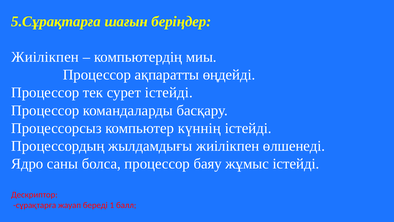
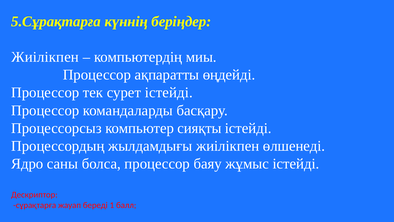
шағын: шағын -> күннің (126, 22)
күннің: күннің -> сияқты (199, 128)
